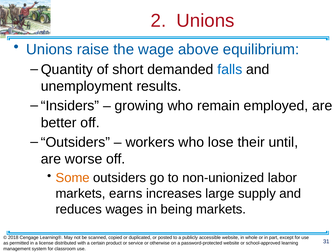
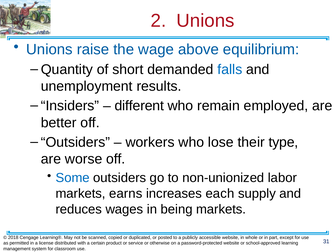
growing: growing -> different (139, 106)
until: until -> type (283, 142)
Some colour: orange -> blue (73, 178)
large: large -> each (220, 194)
